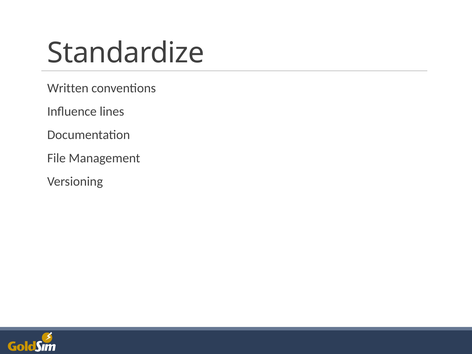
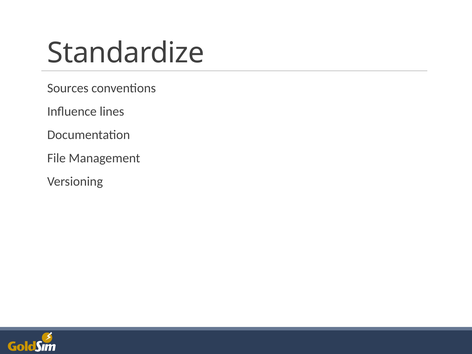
Written: Written -> Sources (68, 88)
